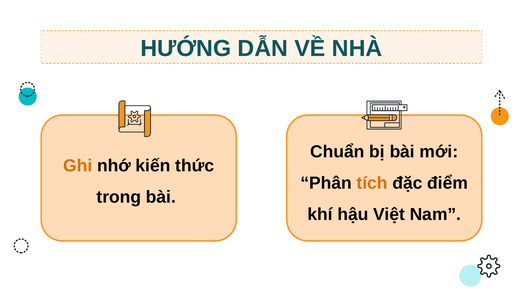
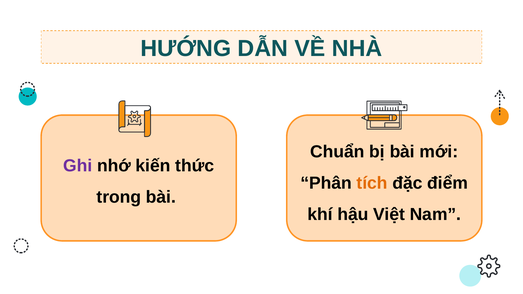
Ghi colour: orange -> purple (78, 166)
